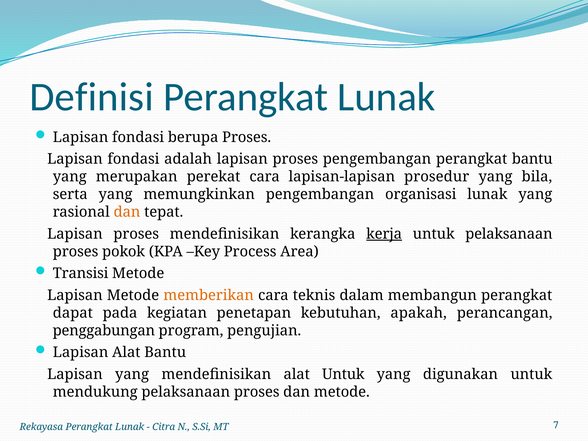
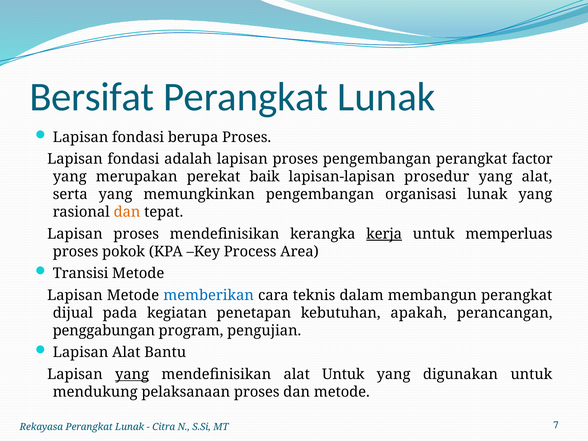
Definisi: Definisi -> Bersifat (92, 97)
perangkat bantu: bantu -> factor (532, 159)
perekat cara: cara -> baik (265, 177)
yang bila: bila -> alat (537, 177)
untuk pelaksanaan: pelaksanaan -> memperluas (509, 234)
memberikan colour: orange -> blue (209, 295)
dapat: dapat -> dijual (73, 313)
yang underline: none -> present (132, 374)
